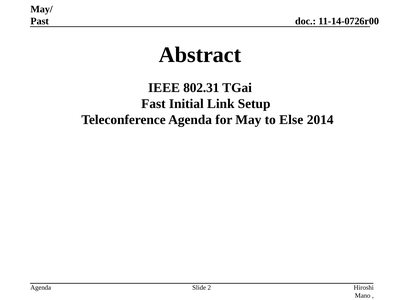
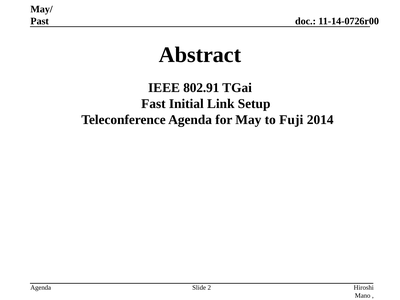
802.31: 802.31 -> 802.91 (201, 88)
Else: Else -> Fuji (291, 120)
